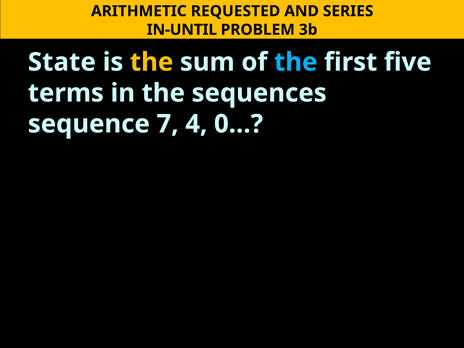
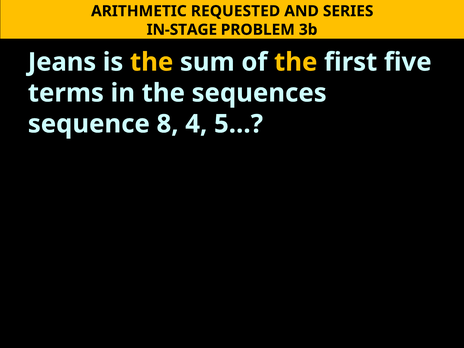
IN-UNTIL: IN-UNTIL -> IN-STAGE (182, 30)
State: State -> Jeans (62, 62)
the colour: light blue -> yellow (296, 62)
7: 7 -> 8 (168, 124)
0…: 0… -> 5… (239, 124)
